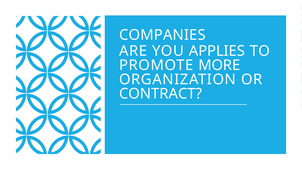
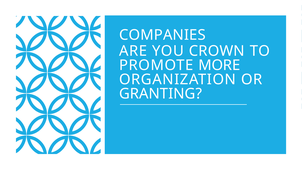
APPLIES: APPLIES -> CROWN (217, 51)
CONTRACT: CONTRACT -> GRANTING (160, 94)
